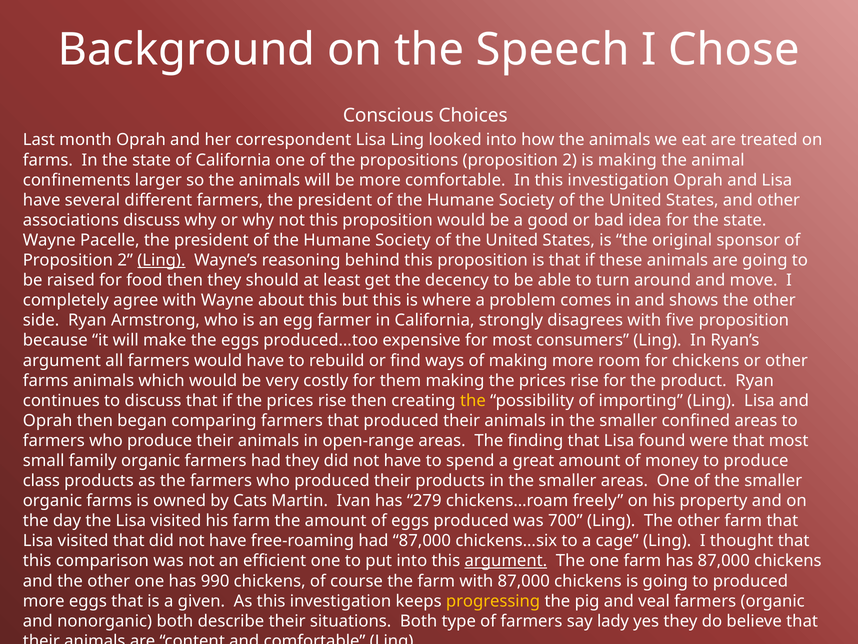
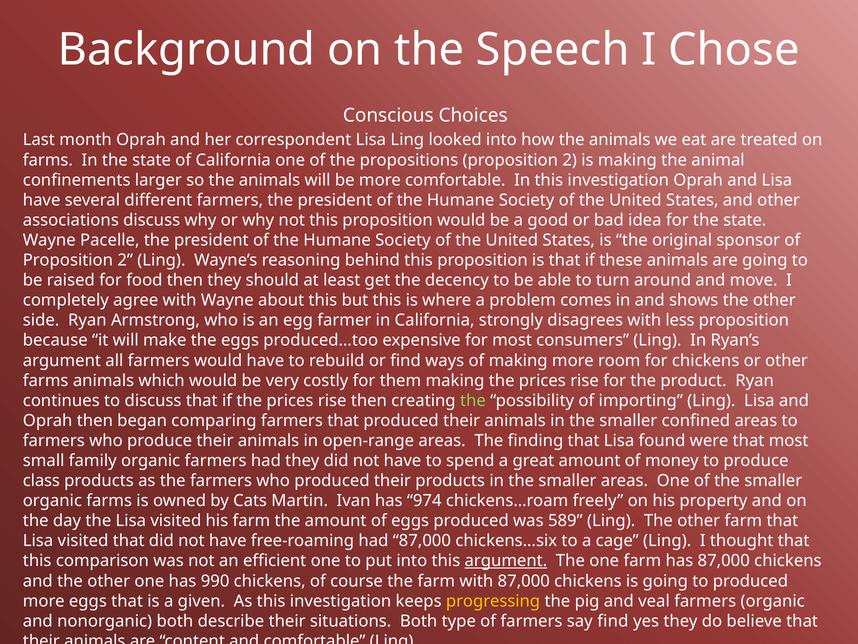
Ling underline: present -> none (161, 260)
five: five -> less (680, 320)
the colour: yellow -> light green (473, 400)
279: 279 -> 974 (424, 500)
700: 700 -> 589 (565, 520)
say lady: lady -> find (613, 621)
